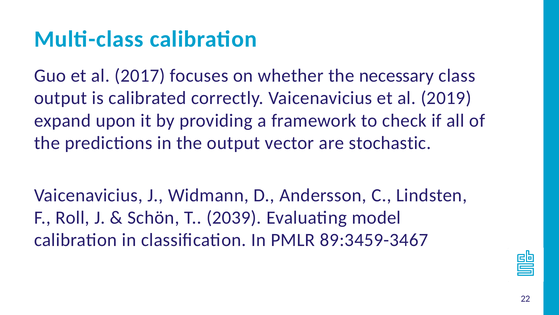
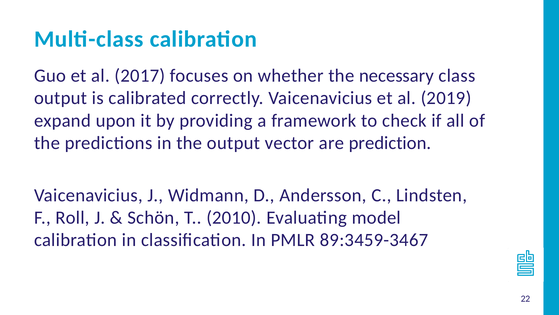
stochastic: stochastic -> prediction (390, 143)
2039: 2039 -> 2010 (234, 217)
